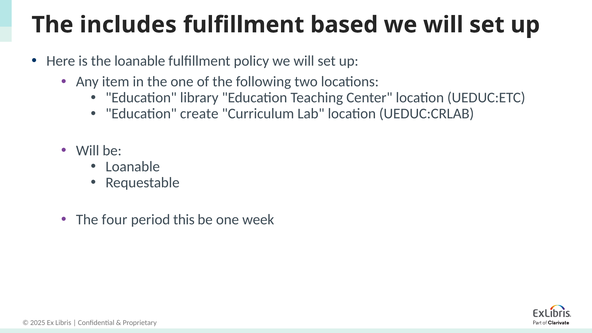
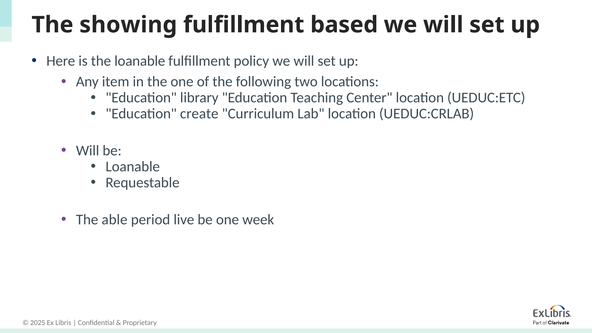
includes: includes -> showing (128, 25)
four: four -> able (115, 219)
this: this -> live (184, 219)
